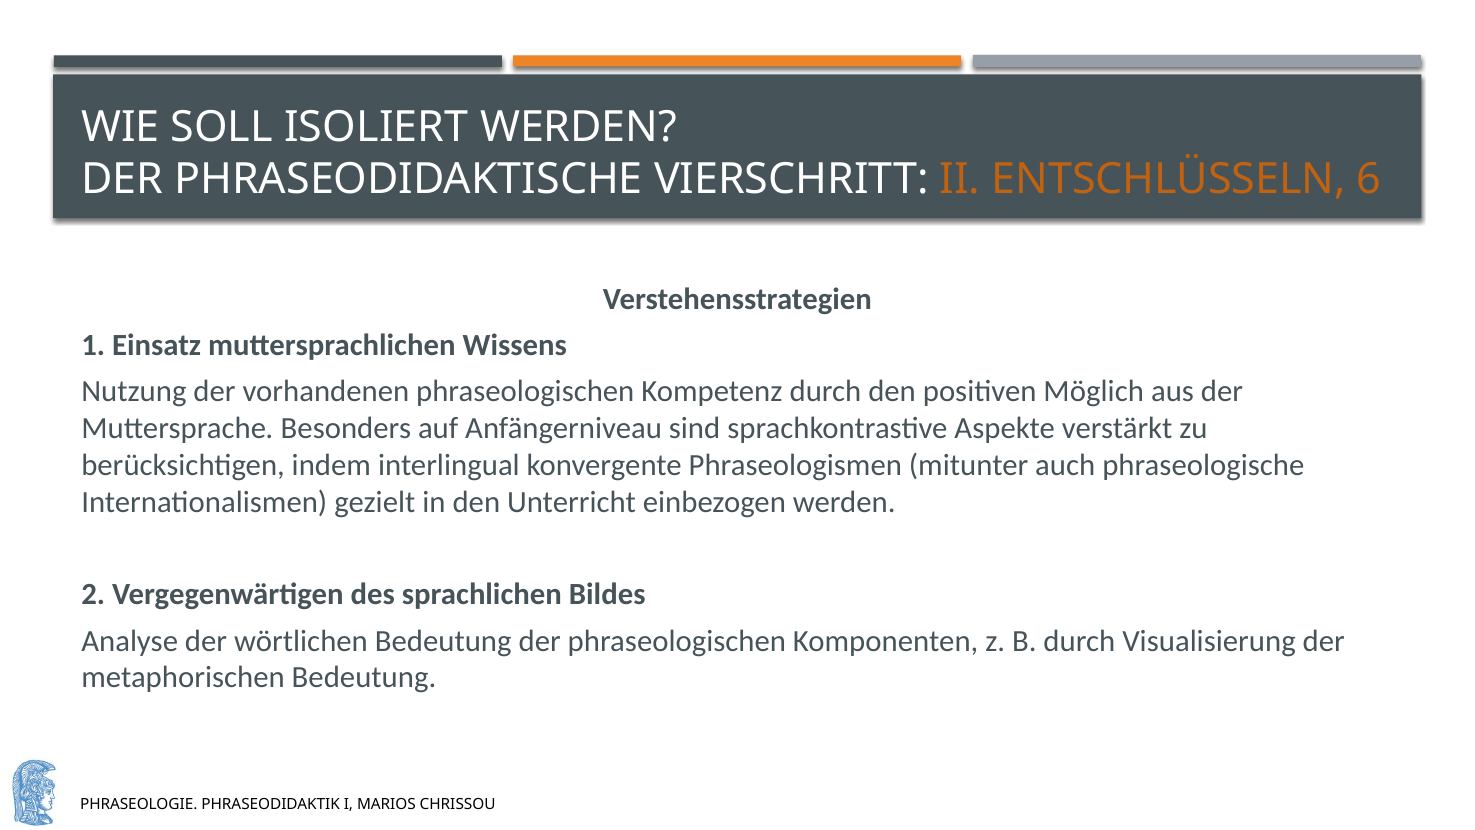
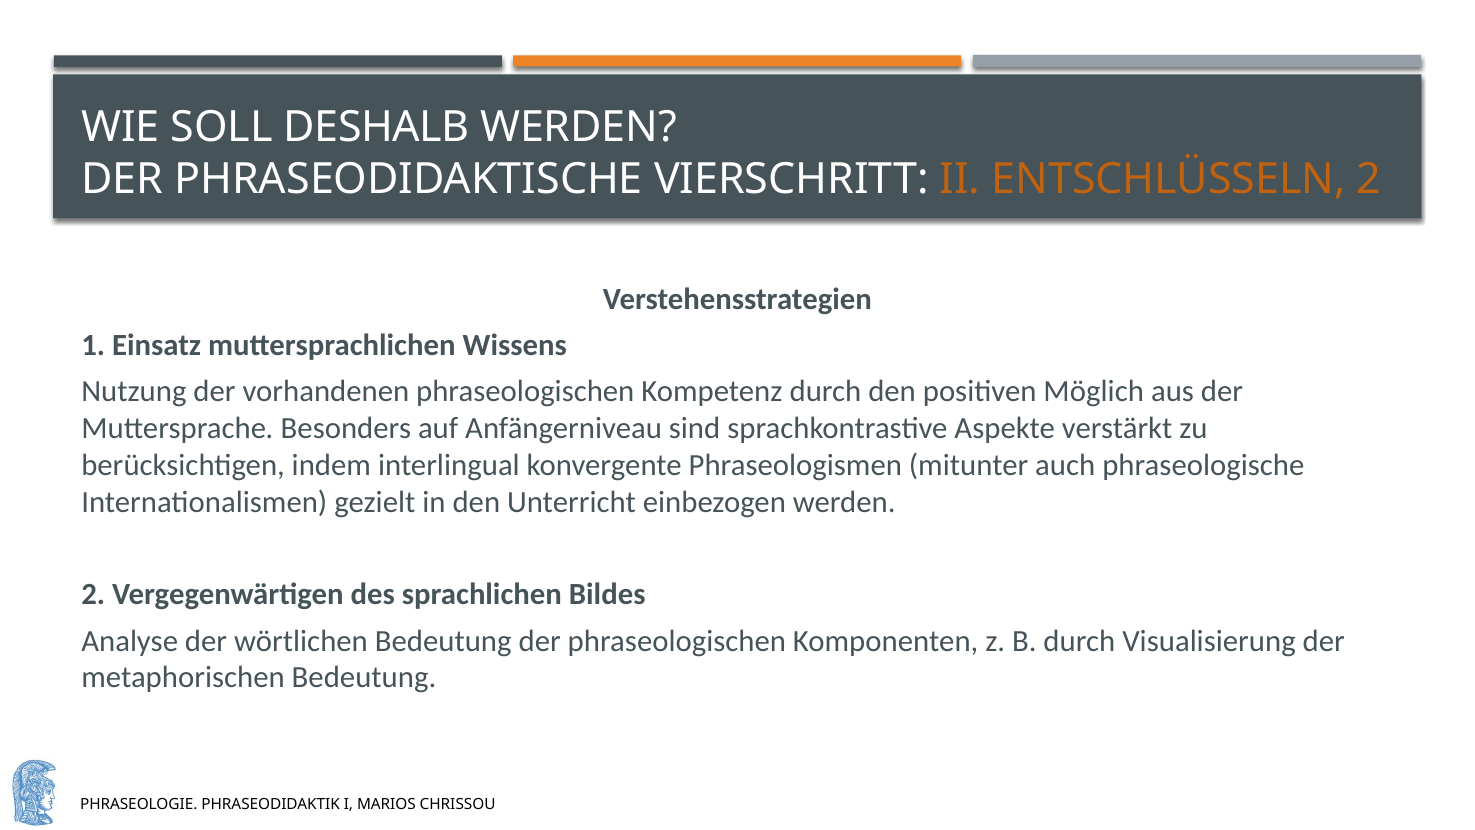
ISOLIERT: ISOLIERT -> DESHALB (377, 128)
ENTSCHLÜSSELN 6: 6 -> 2 (1369, 179)
